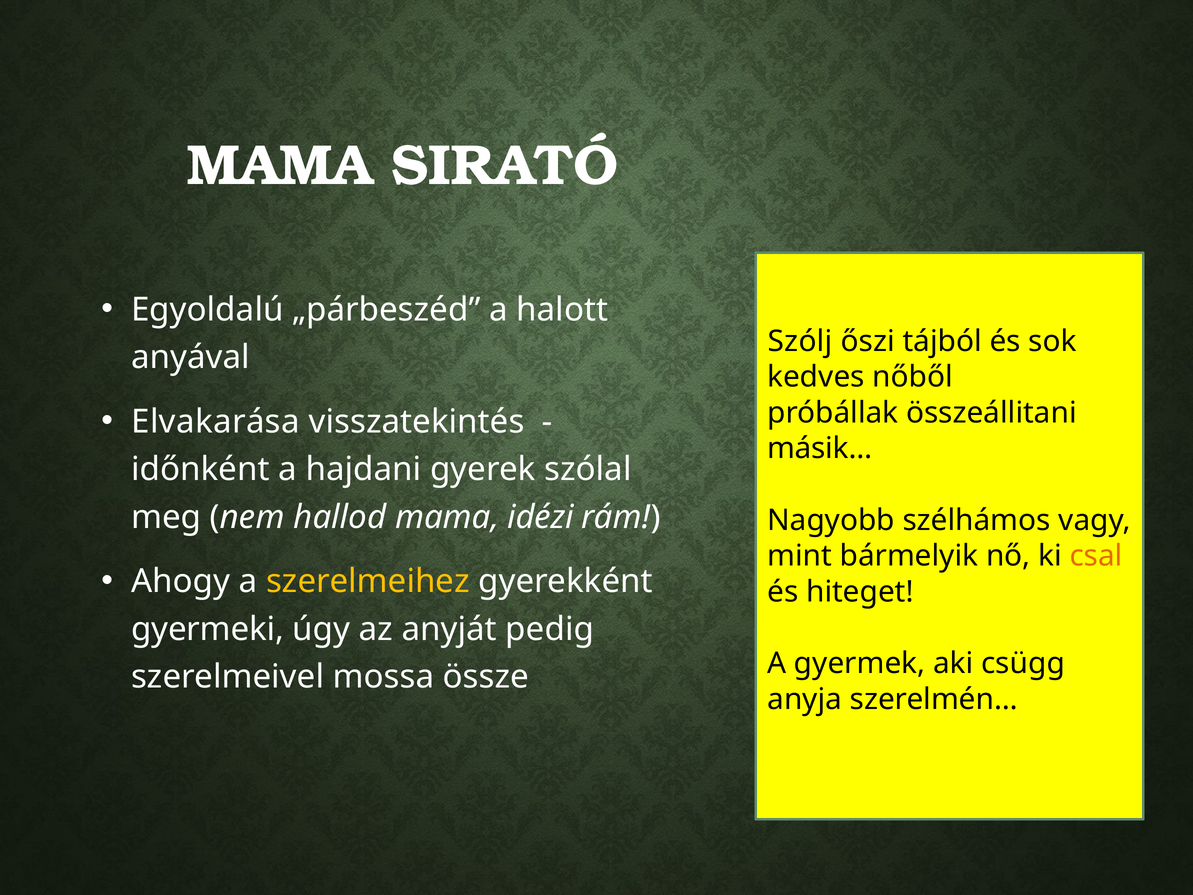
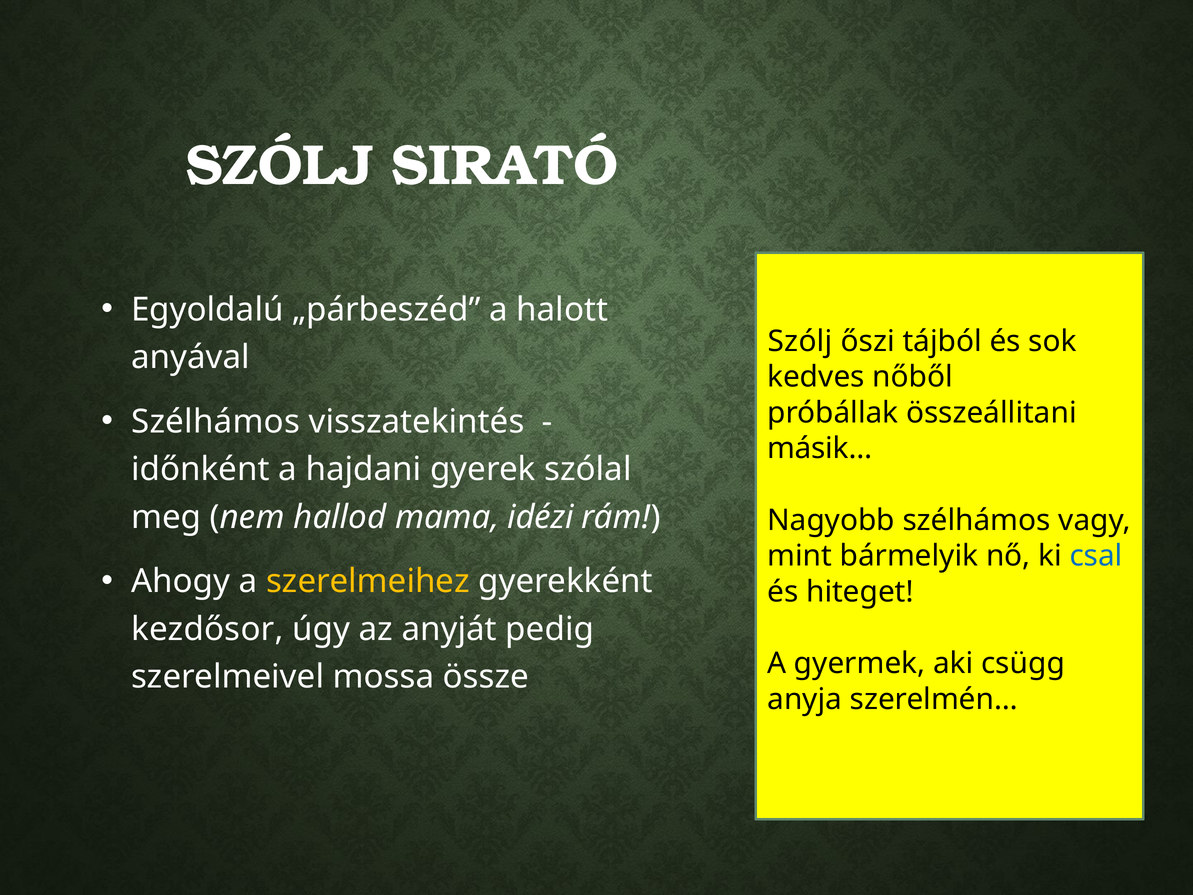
MAMA: MAMA -> SZÓLJ (280, 166)
Elvakarása: Elvakarása -> Szélhámos (216, 422)
csal colour: orange -> blue (1096, 556)
gyermeki: gyermeki -> kezdősor (207, 629)
